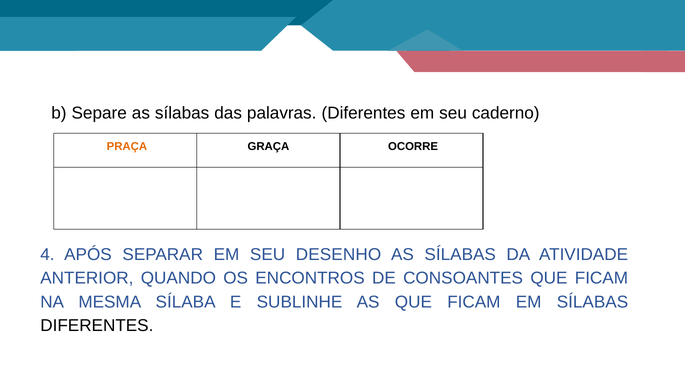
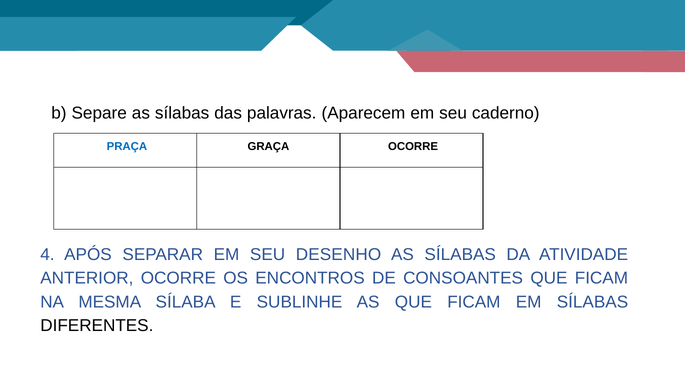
palavras Diferentes: Diferentes -> Aparecem (363, 113)
PRAÇA colour: orange -> blue (127, 146)
ANTERIOR QUANDO: QUANDO -> OCORRE (178, 278)
